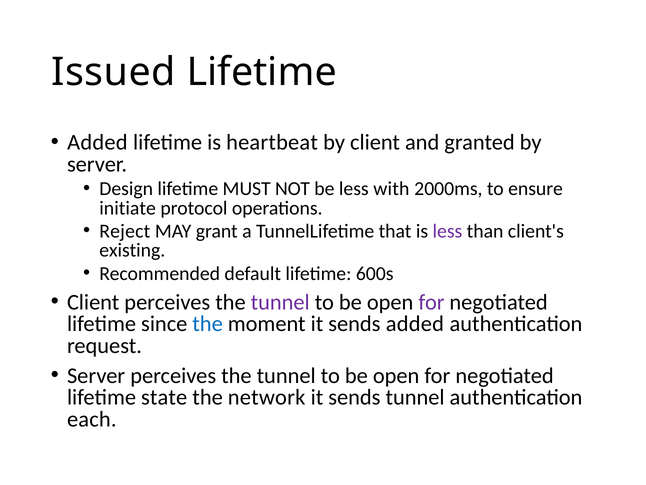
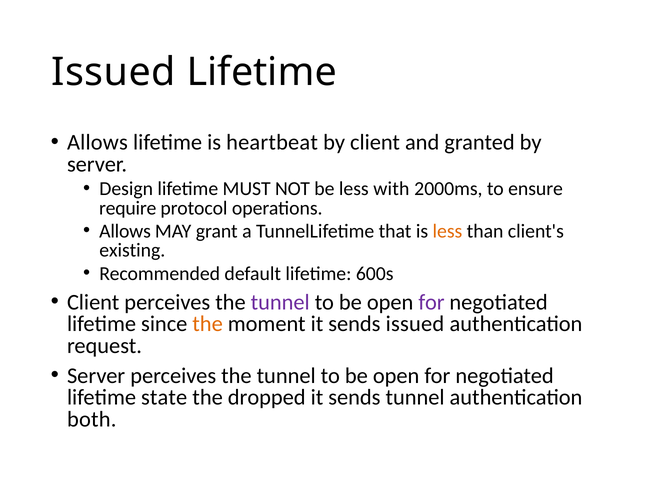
Added: Added -> Allows (97, 142)
initiate: initiate -> require (128, 208)
Reject: Reject -> Allows (125, 231)
less colour: purple -> orange (447, 231)
the colour: blue -> orange (208, 324)
sends added: added -> issued (415, 324)
network: network -> dropped (267, 397)
each: each -> both (92, 419)
